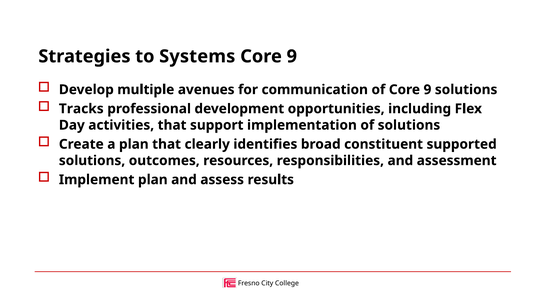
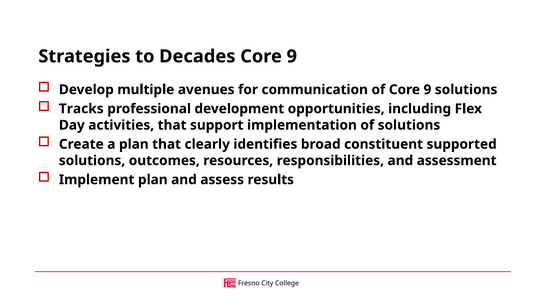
Systems: Systems -> Decades (197, 56)
